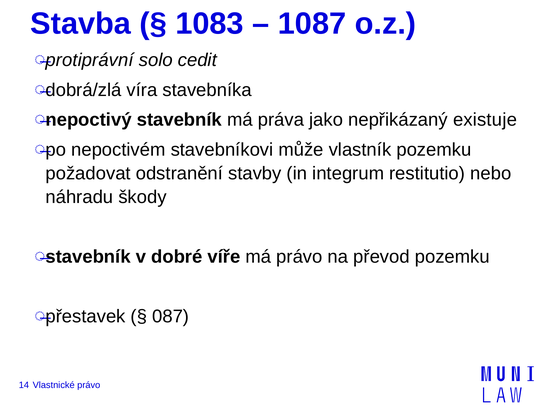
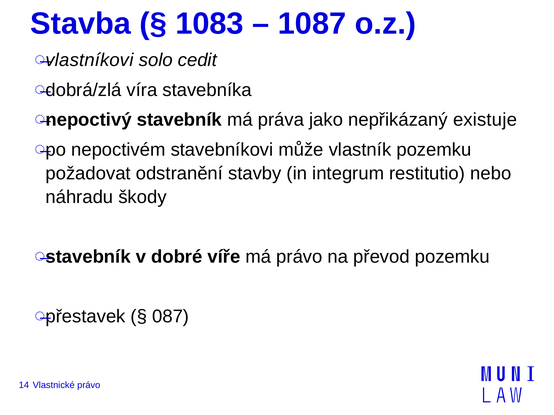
protiprávní: protiprávní -> vlastníkovi (90, 60)
